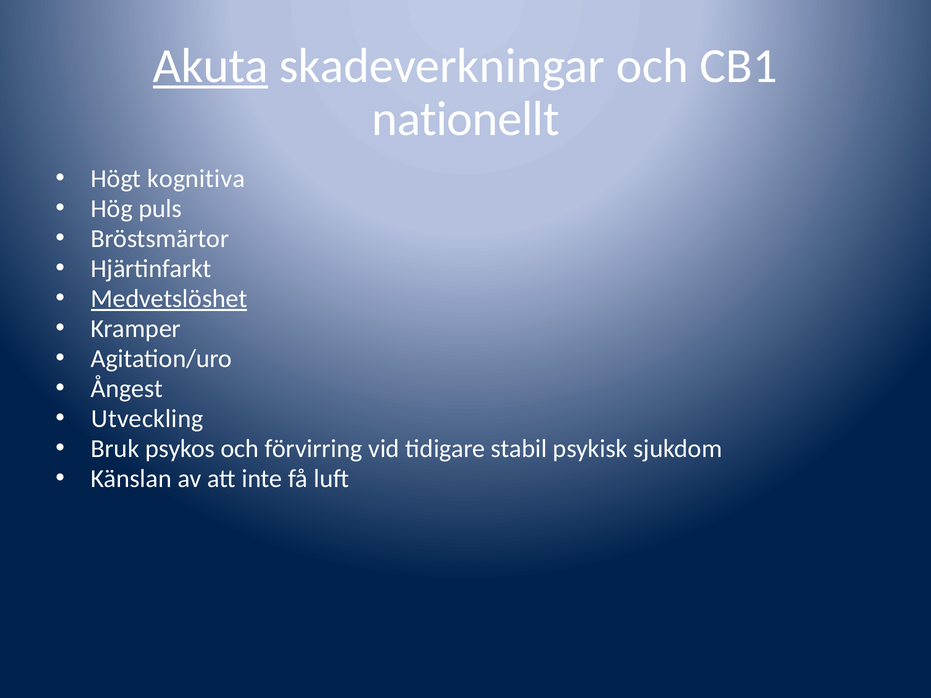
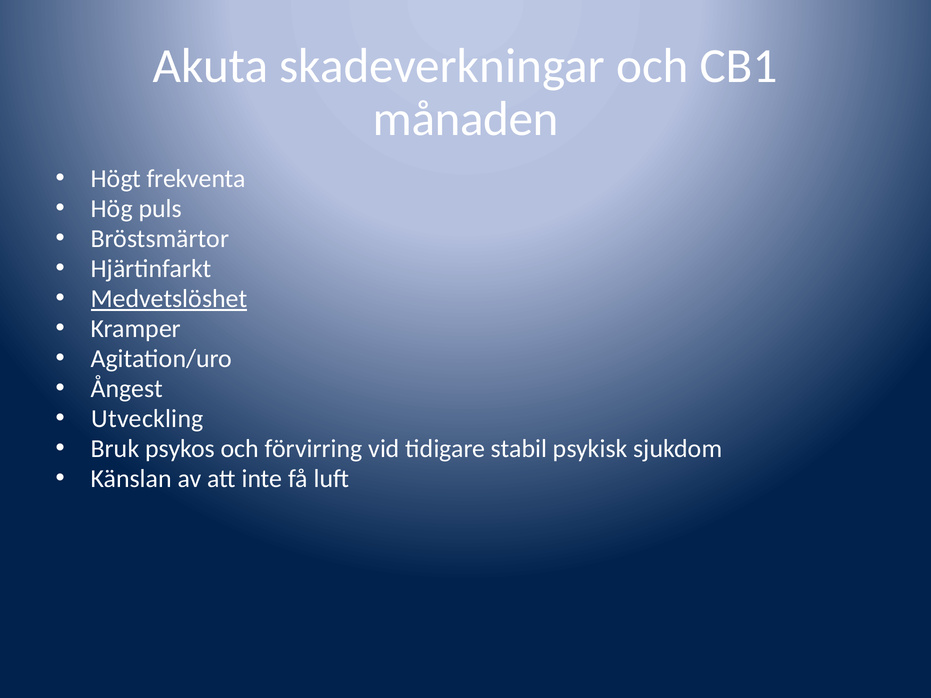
Akuta underline: present -> none (211, 66)
nationellt: nationellt -> månaden (466, 119)
kognitiva: kognitiva -> frekventa (196, 179)
